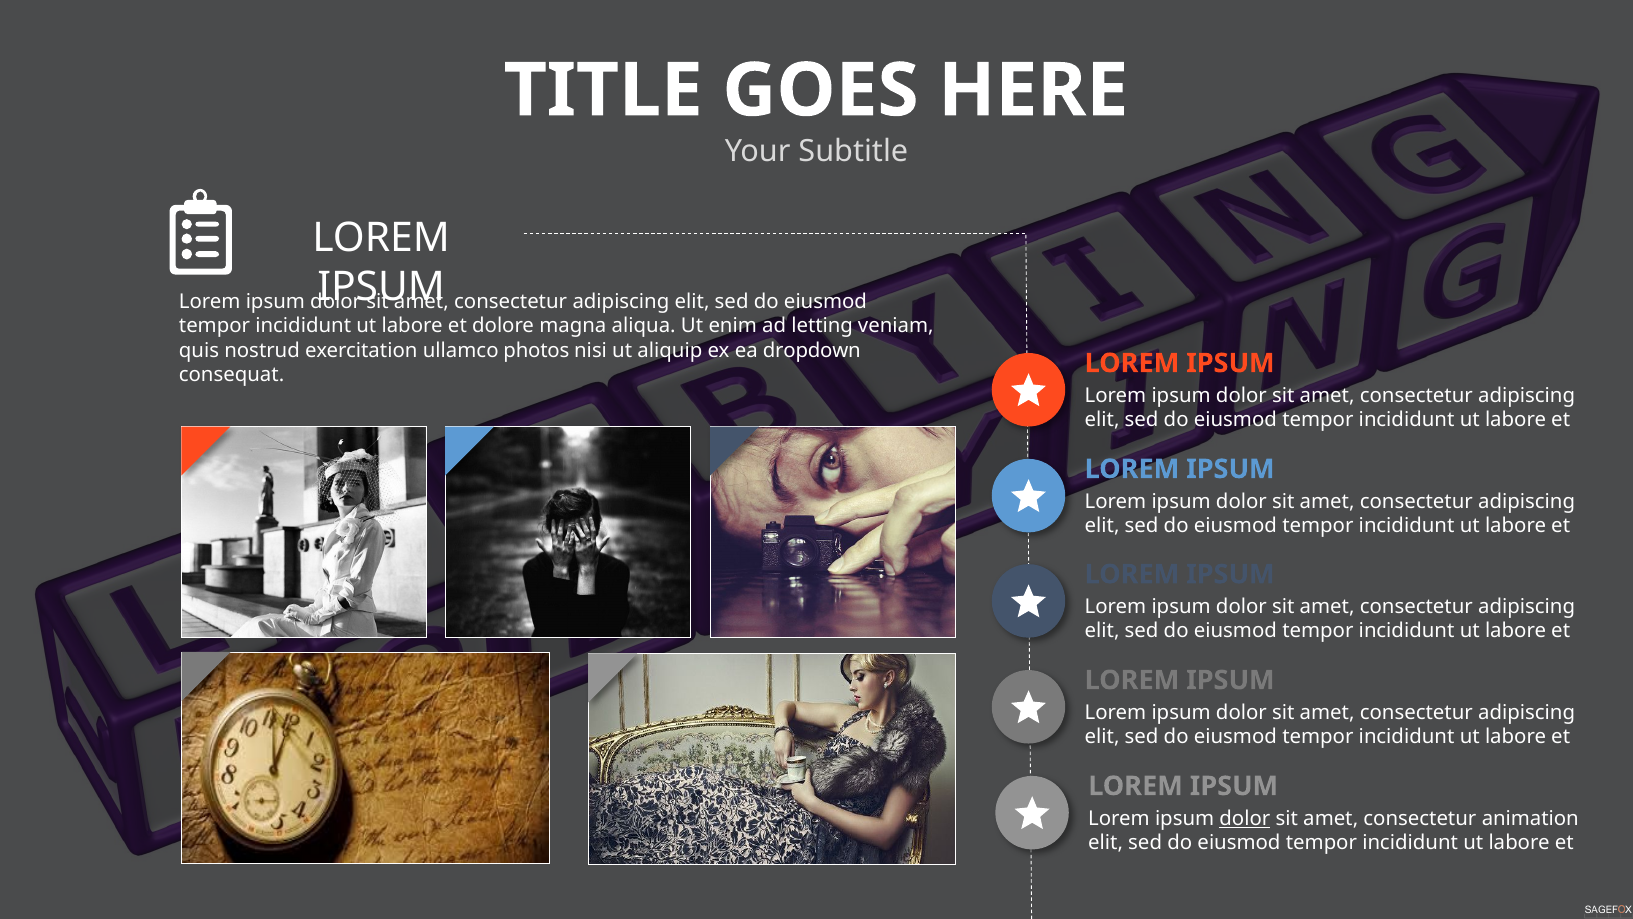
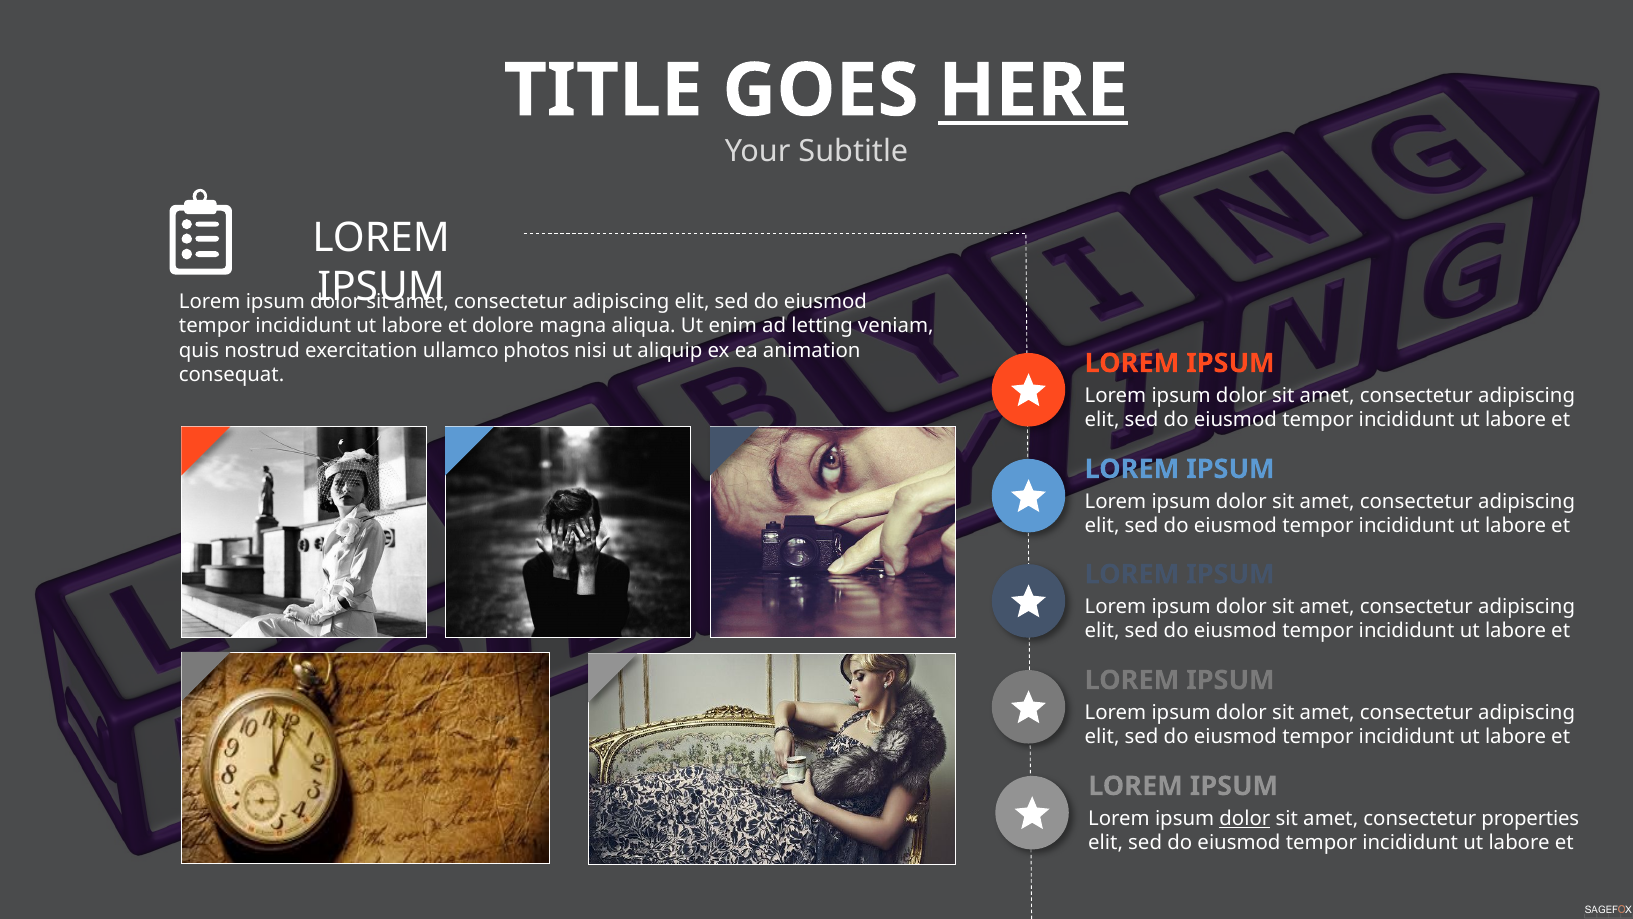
HERE underline: none -> present (1033, 91)
dropdown: dropdown -> animation (812, 350)
animation: animation -> properties (1530, 818)
